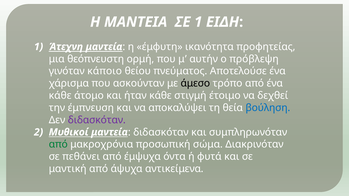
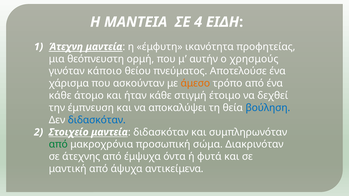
ΣΕ 1: 1 -> 4 (198, 22)
πρόβλεψη: πρόβλεψη -> χρησμούς (254, 59)
άμεσο colour: black -> orange (195, 83)
διδασκόταν colour: purple -> blue (97, 120)
Μυθικοί: Μυθικοί -> Στοιχείο (69, 132)
πεθάνει: πεθάνει -> άτεχνης (81, 157)
